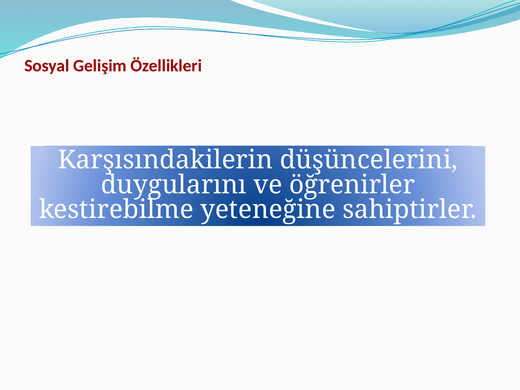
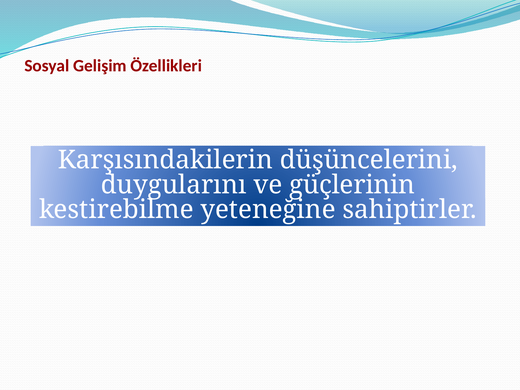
öğrenirler: öğrenirler -> güçlerinin (352, 185)
